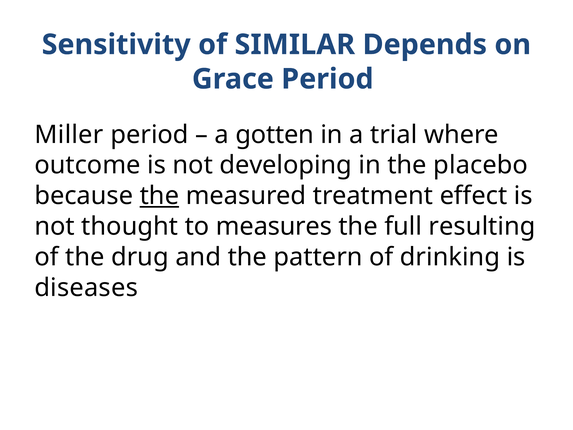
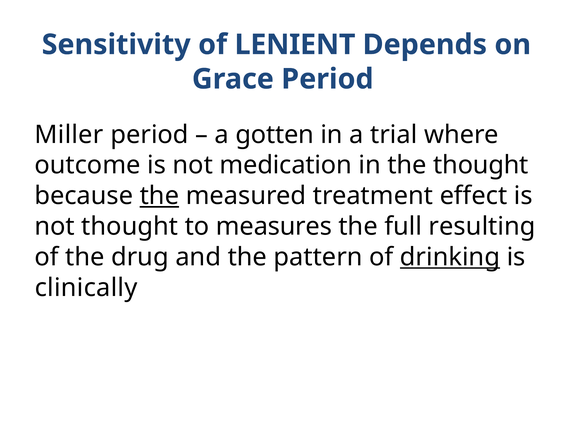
SIMILAR: SIMILAR -> LENIENT (295, 45)
developing: developing -> medication (286, 165)
the placebo: placebo -> thought (481, 165)
drinking underline: none -> present (450, 257)
diseases: diseases -> clinically (86, 288)
